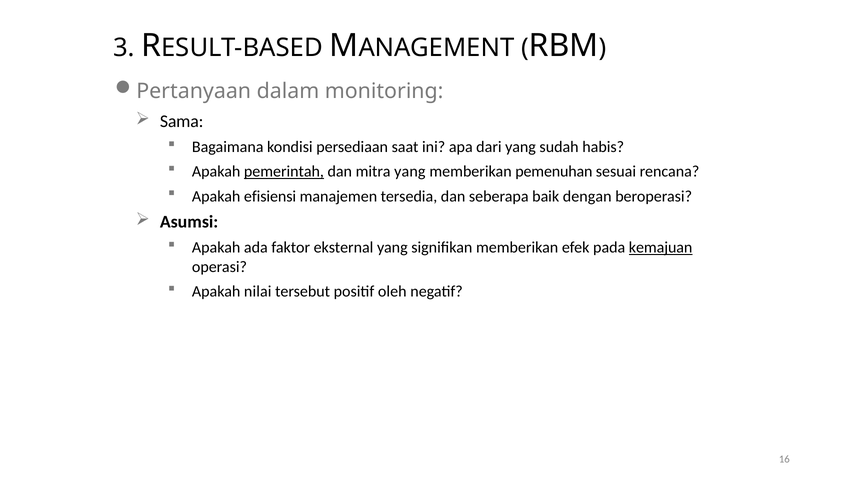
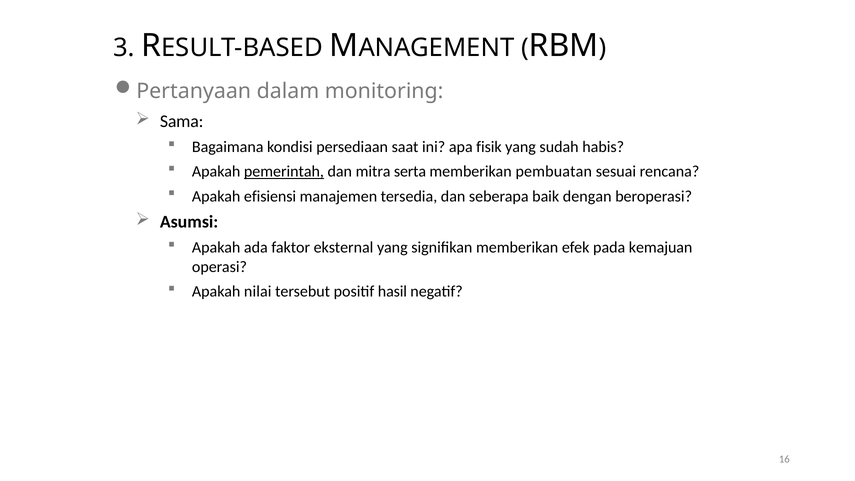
dari: dari -> fisik (489, 147)
mitra yang: yang -> serta (410, 172)
pemenuhan: pemenuhan -> pembuatan (554, 172)
kemajuan underline: present -> none (661, 248)
oleh: oleh -> hasil (392, 291)
